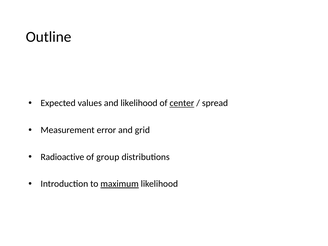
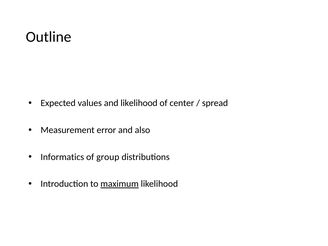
center underline: present -> none (182, 103)
grid: grid -> also (142, 130)
Radioactive: Radioactive -> Informatics (62, 157)
